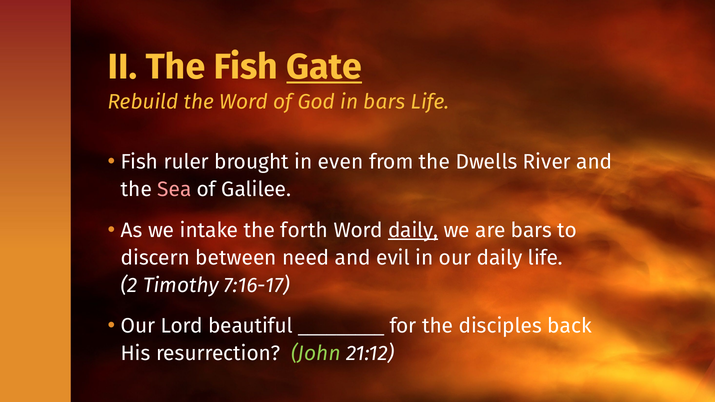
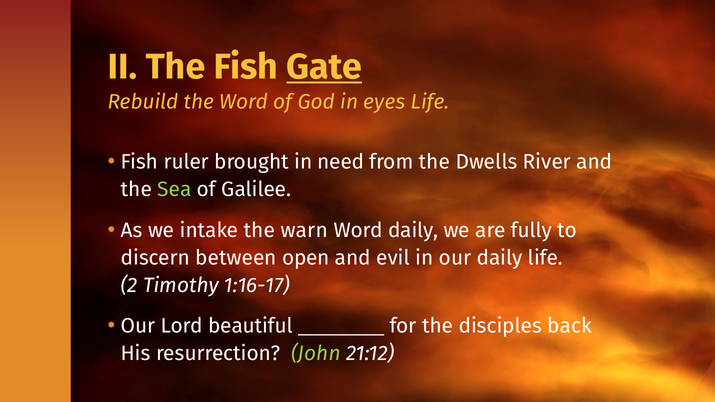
in bars: bars -> eyes (384, 102)
even: even -> need (341, 162)
Sea colour: pink -> light green (174, 190)
forth: forth -> warn (304, 230)
daily underline: present -> none (413, 230)
are bars: bars -> fully (532, 230)
need: need -> open (306, 258)
7:16-17: 7:16-17 -> 1:16-17 (257, 285)
